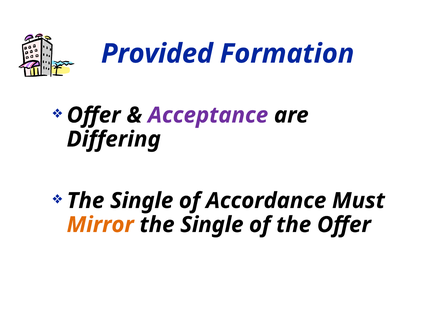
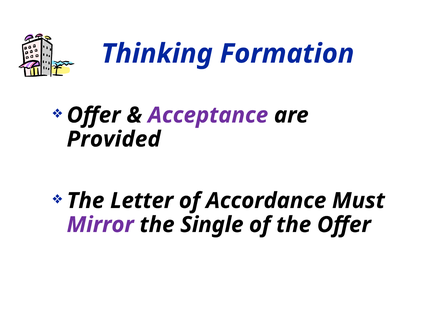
Provided: Provided -> Thinking (157, 54)
Differing: Differing -> Provided (114, 139)
Single: Single -> Letter (142, 201)
Mirror colour: orange -> purple (100, 225)
